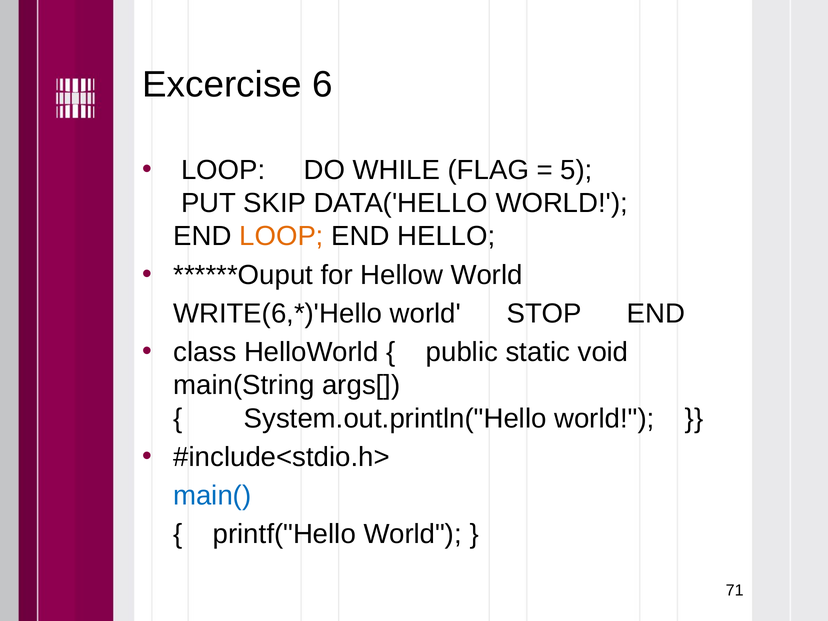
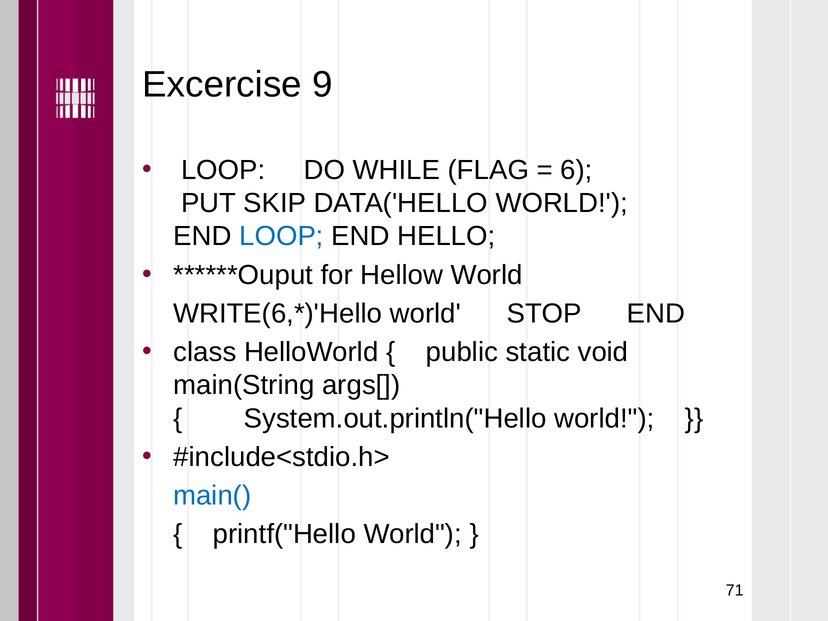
6: 6 -> 9 (322, 85)
5: 5 -> 6 (576, 170)
LOOP colour: orange -> blue (281, 236)
